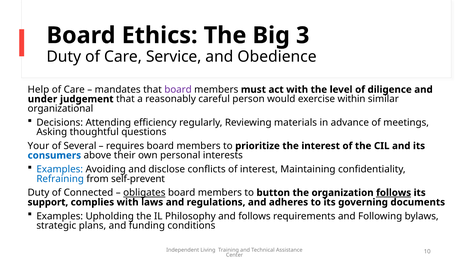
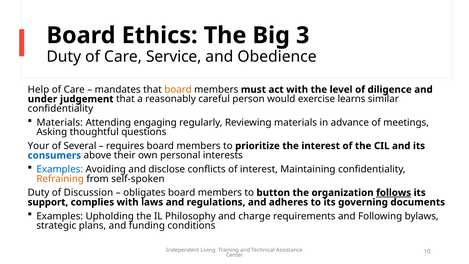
board colour: purple -> orange (178, 90)
within: within -> learns (352, 99)
organizational: organizational -> confidentiality (60, 109)
Decisions: Decisions -> Materials (60, 122)
efficiency: efficiency -> engaging (155, 122)
Refraining colour: blue -> orange (60, 179)
self-prevent: self-prevent -> self-spoken (138, 179)
Connected: Connected -> Discussion (88, 193)
obligates underline: present -> none (144, 193)
and follows: follows -> charge (254, 216)
